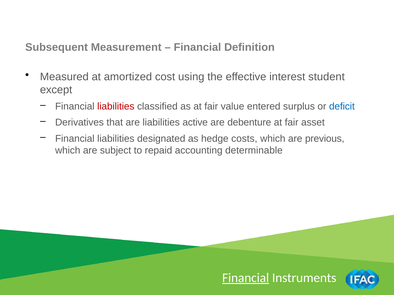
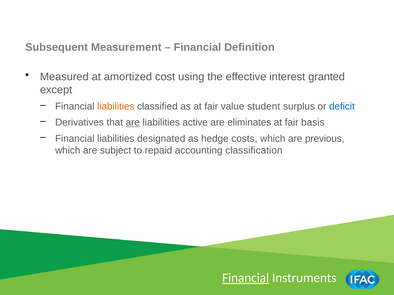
student: student -> granted (327, 77)
liabilities colour: red -> orange (116, 107)
entered: entered -> student (264, 107)
are underline: none -> present (133, 123)
debenture: debenture -> eliminates (249, 123)
asset: asset -> basis (313, 123)
determinable: determinable -> classification (254, 151)
